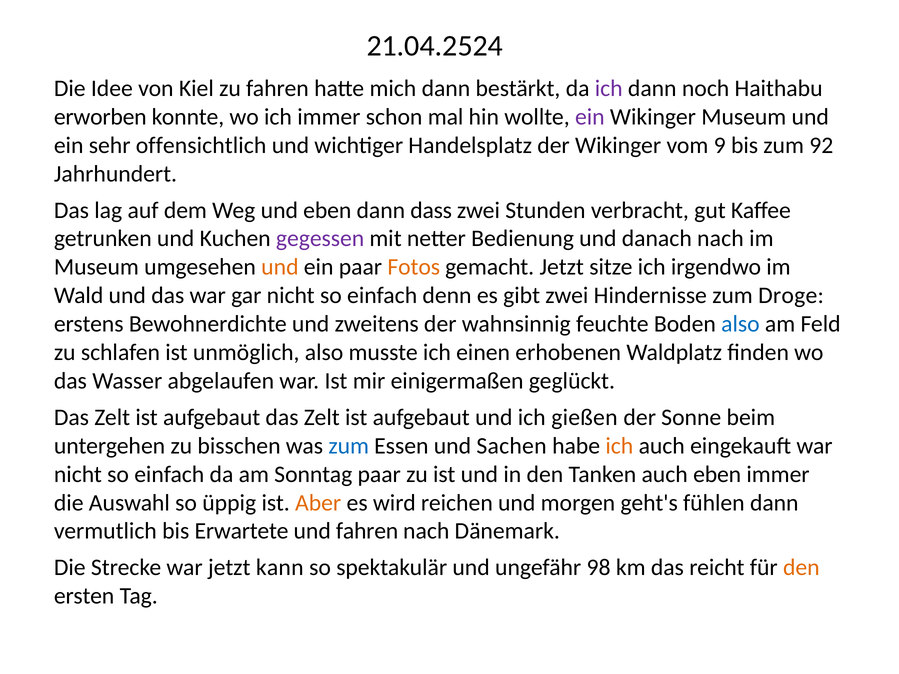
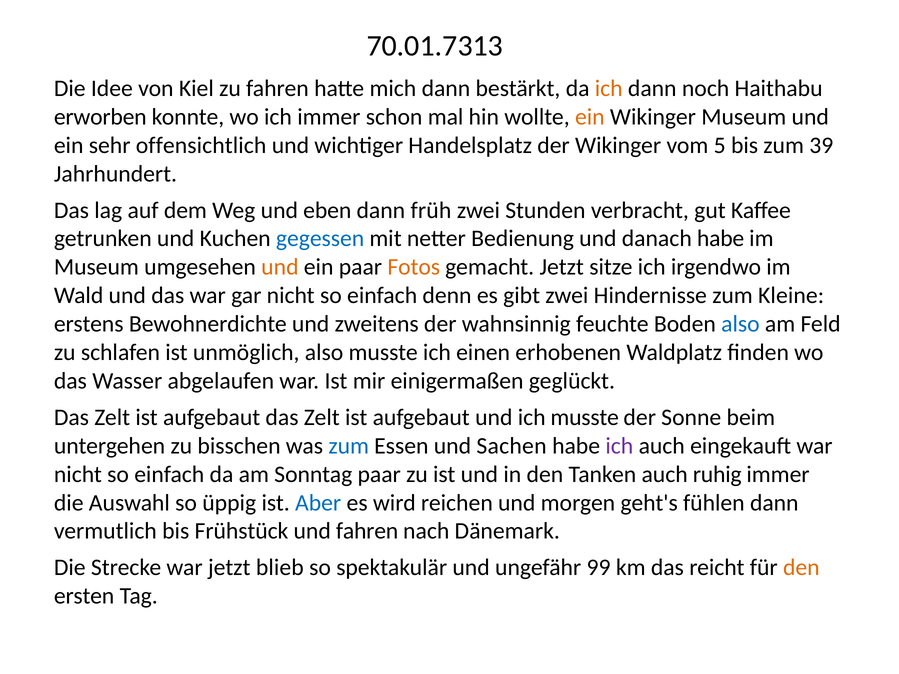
21.04.2524: 21.04.2524 -> 70.01.7313 (435, 46)
ich colour: purple -> orange (609, 88)
ein colour: purple -> orange (590, 117)
9: 9 -> 5 (720, 145)
92: 92 -> 39 (821, 145)
dass: dass -> früh (431, 210)
gegessen colour: purple -> blue (320, 239)
danach nach: nach -> habe (721, 239)
Droge: Droge -> Kleine (791, 296)
ich gießen: gießen -> musste (585, 418)
ich colour: orange -> purple (619, 446)
auch eben: eben -> ruhig (717, 474)
Aber colour: orange -> blue (318, 503)
Erwartete: Erwartete -> Frühstück (241, 531)
kann: kann -> blieb (280, 568)
98: 98 -> 99 (599, 568)
